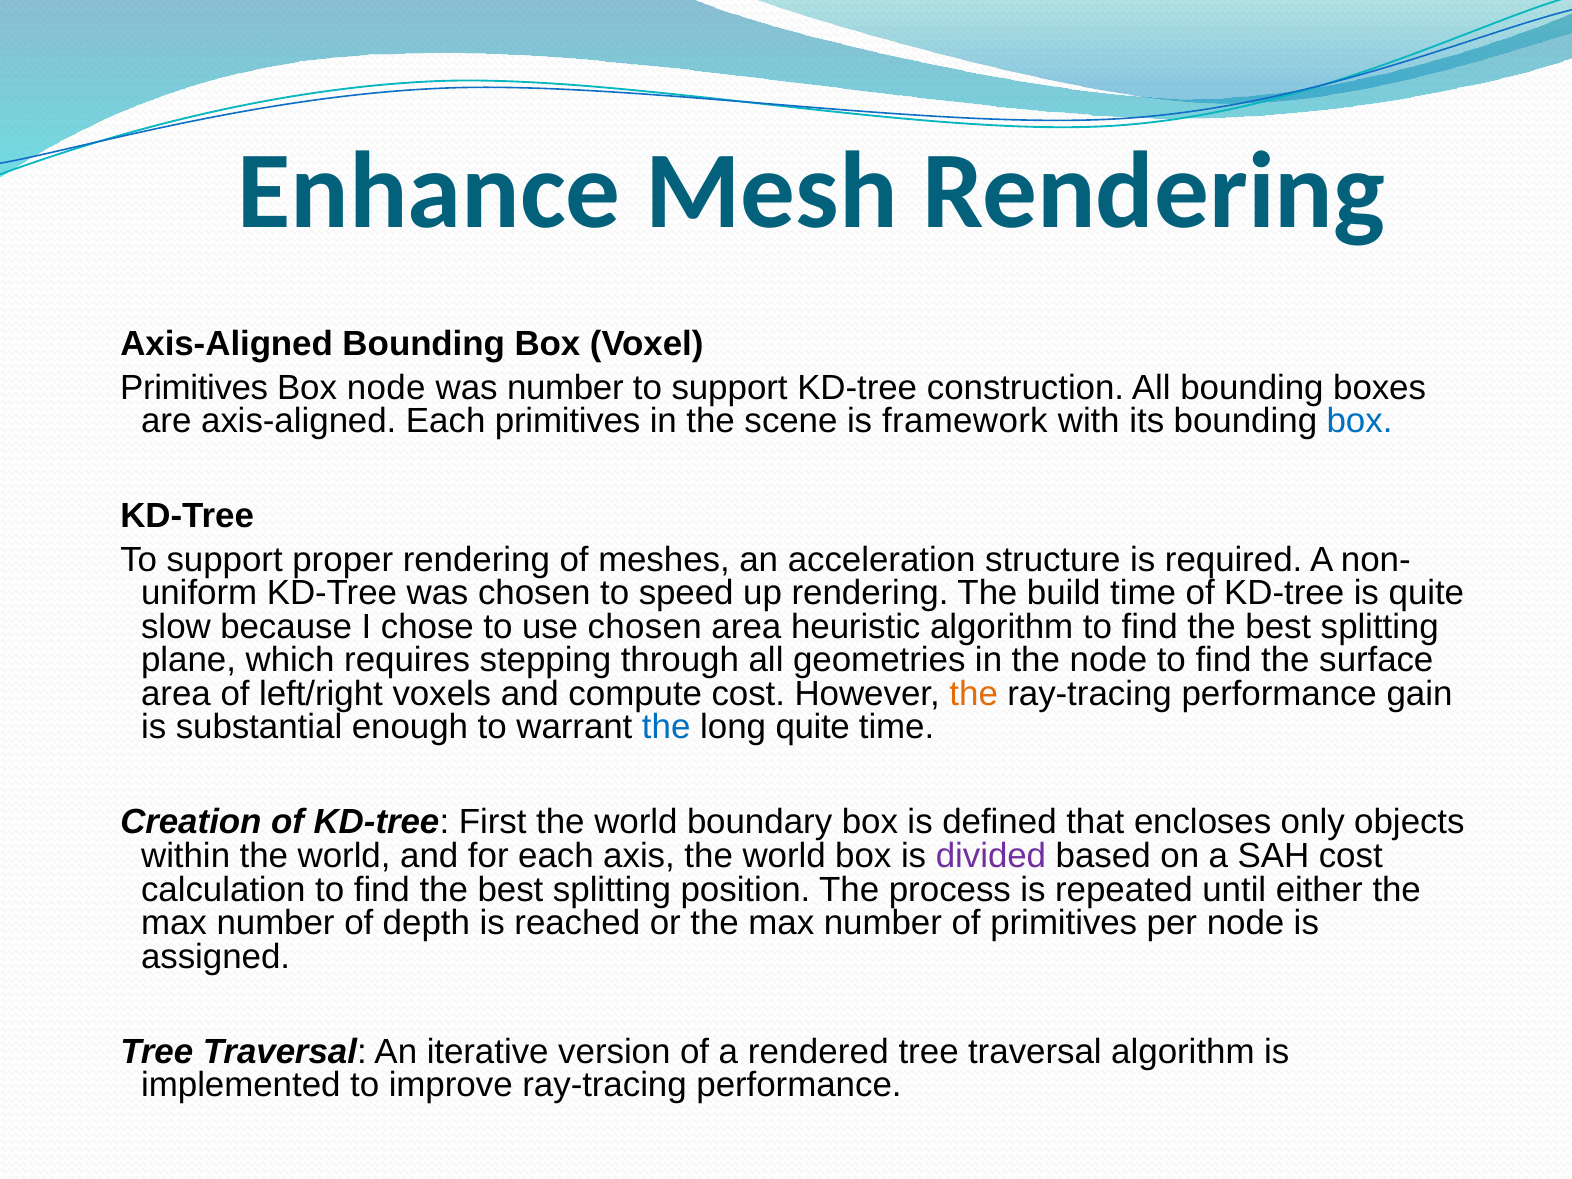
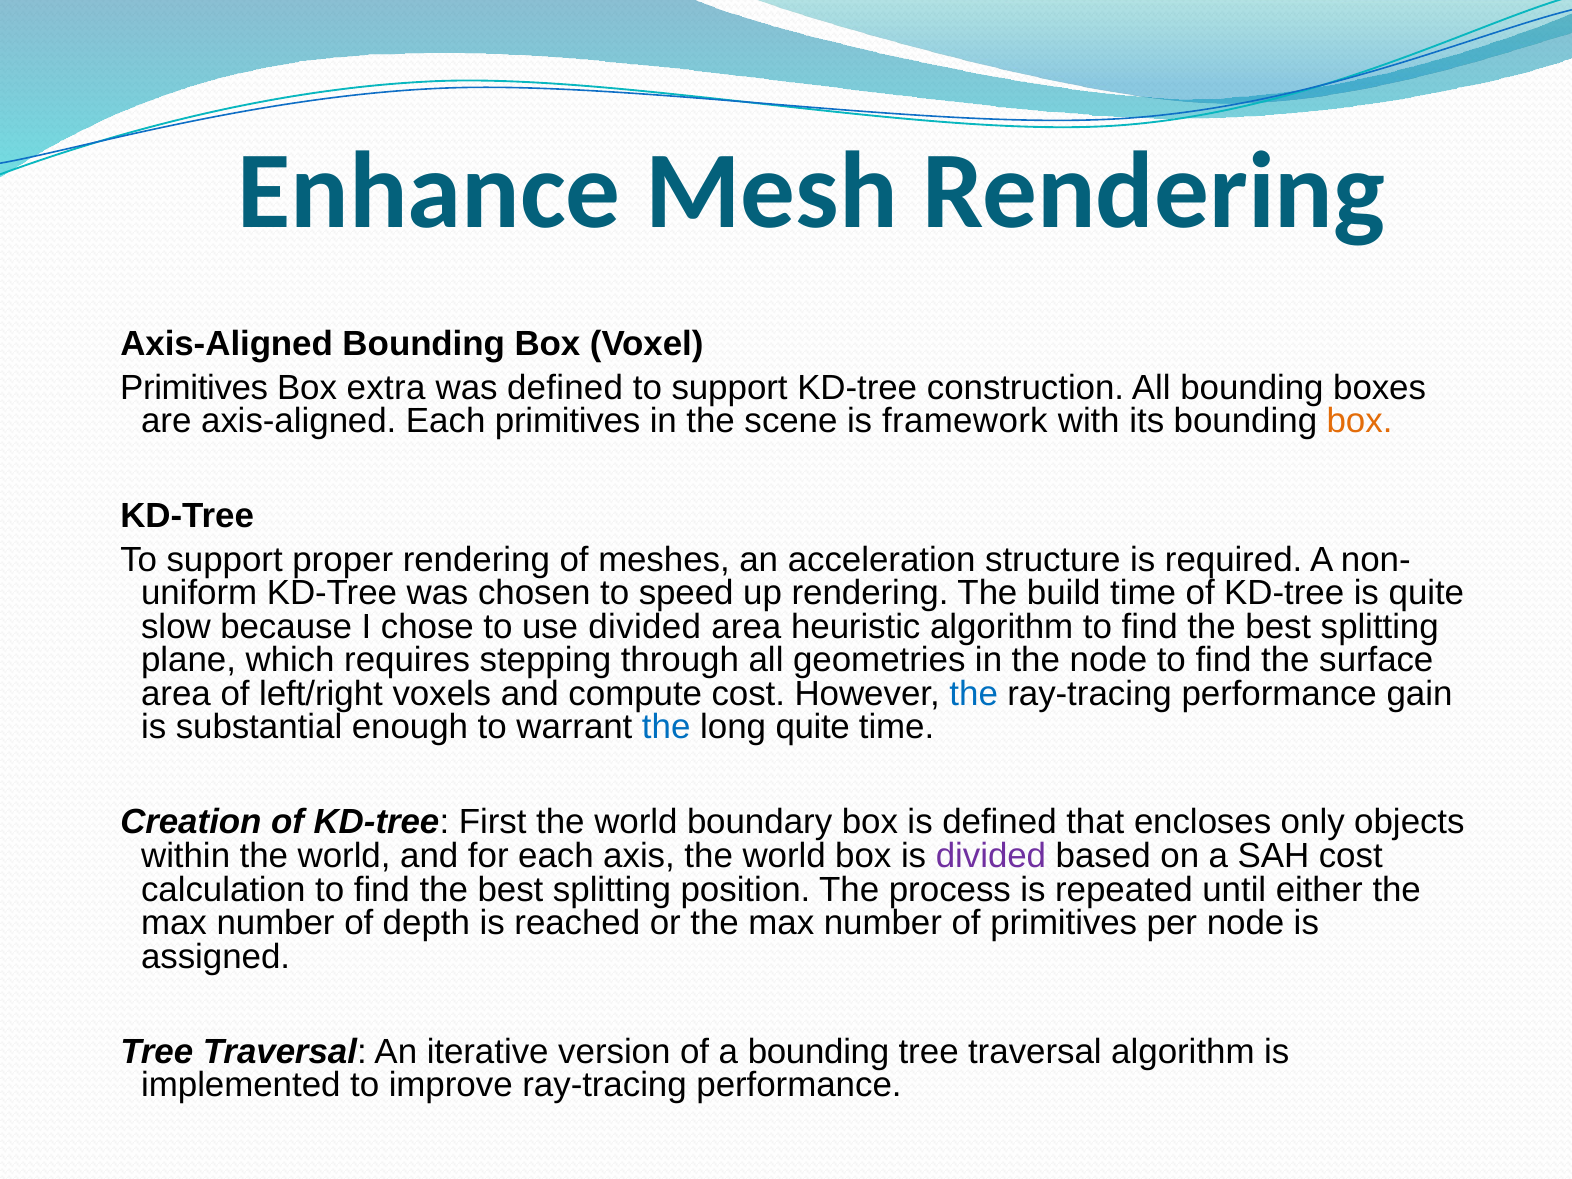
Box node: node -> extra (386, 387)
was number: number -> defined (565, 387)
box colour: blue -> orange (1359, 421)
use chosen: chosen -> divided (645, 627)
the colour: orange -> blue (974, 694)
a rendered: rendered -> bounding (818, 1052)
